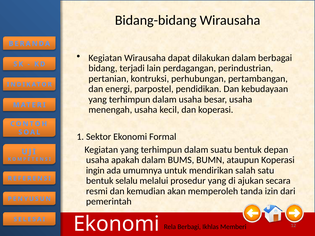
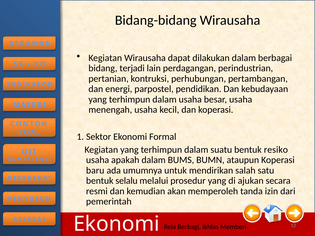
depan: depan -> resiko (276, 150)
ingin: ingin -> baru (95, 171)
